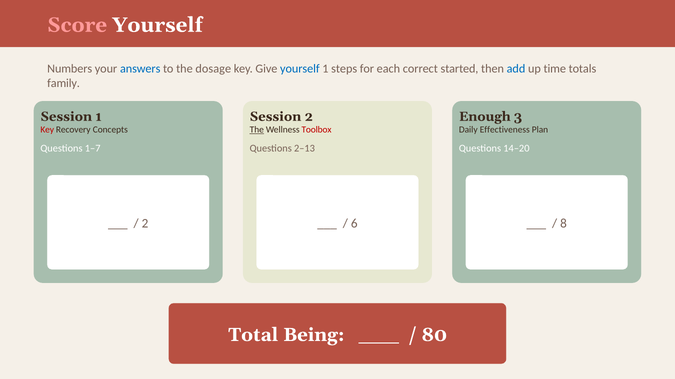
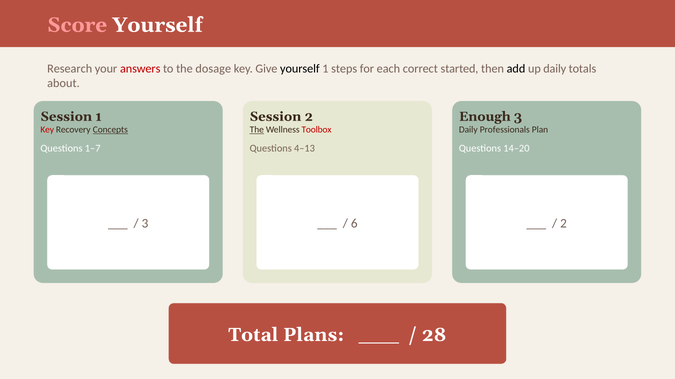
Numbers: Numbers -> Research (70, 69)
answers colour: blue -> red (140, 69)
yourself colour: blue -> black (300, 69)
add colour: blue -> black (516, 69)
up time: time -> daily (555, 69)
family: family -> about (63, 84)
Concepts underline: none -> present (110, 130)
Effectiveness: Effectiveness -> Professionals (505, 130)
2–13: 2–13 -> 4–13 (305, 149)
2: 2 -> 3 (145, 224)
8: 8 -> 2 (564, 224)
Being: Being -> Plans (314, 335)
80: 80 -> 28 (434, 335)
